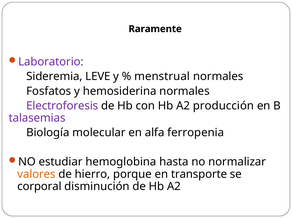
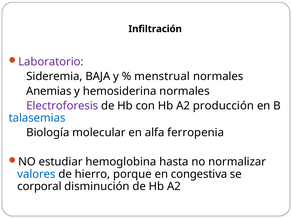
Raramente: Raramente -> Infiltración (155, 29)
LEVE: LEVE -> BAJA (98, 76)
Fosfatos: Fosfatos -> Anemias (49, 91)
talasemias colour: purple -> blue (37, 118)
valores colour: orange -> blue (36, 174)
transporte: transporte -> congestiva (199, 174)
